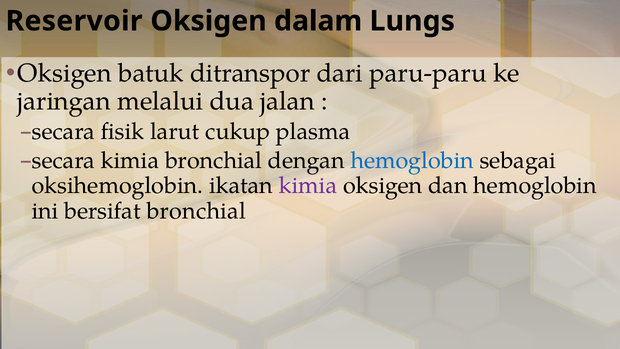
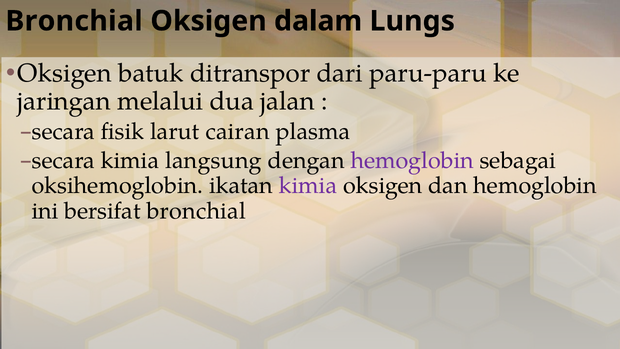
Reservoir: Reservoir -> Bronchial (74, 21)
cukup: cukup -> cairan (238, 132)
kimia bronchial: bronchial -> langsung (213, 161)
hemoglobin colour: blue -> purple (412, 161)
